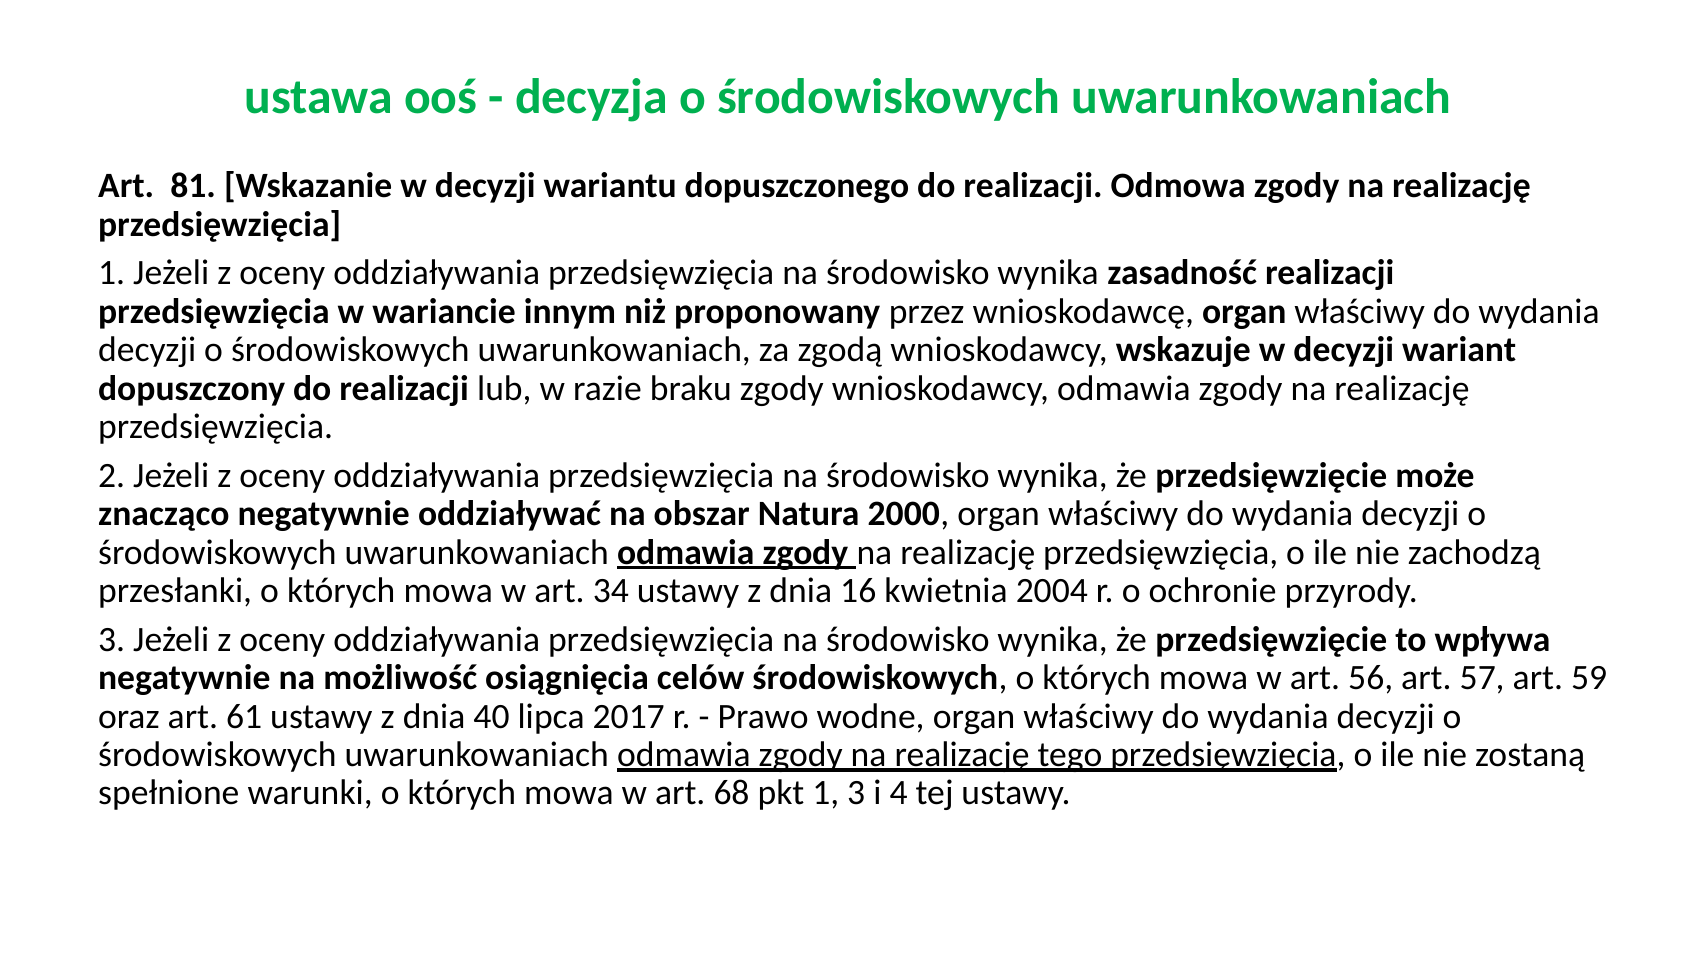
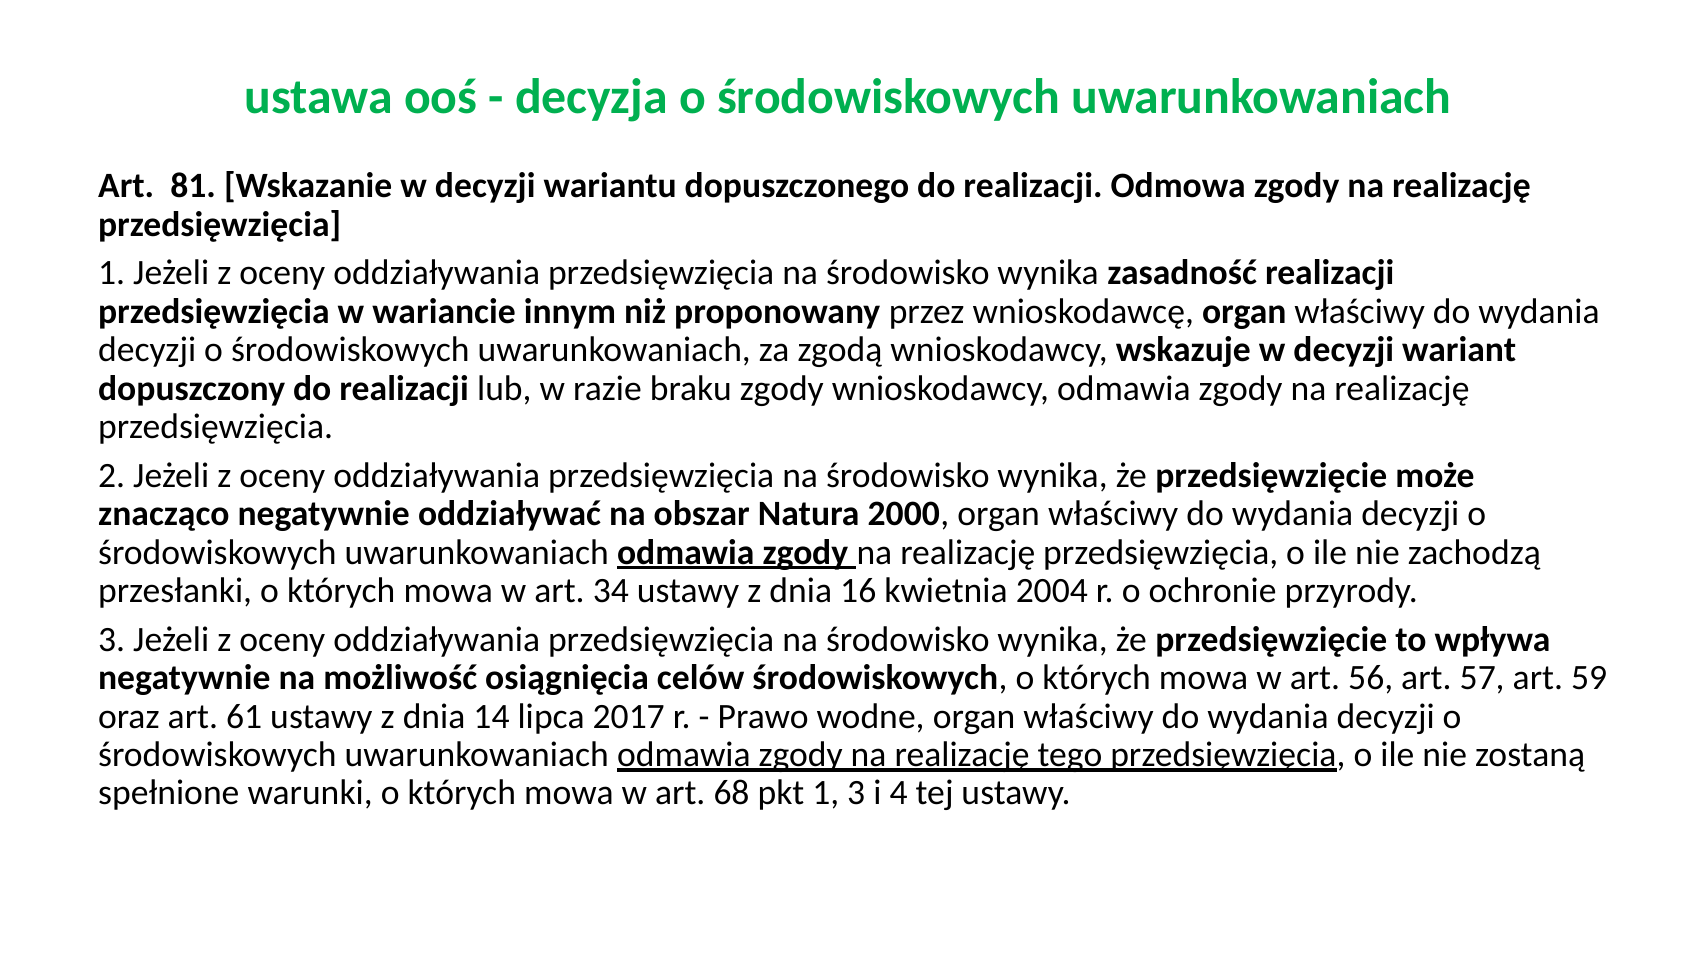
40: 40 -> 14 (492, 716)
